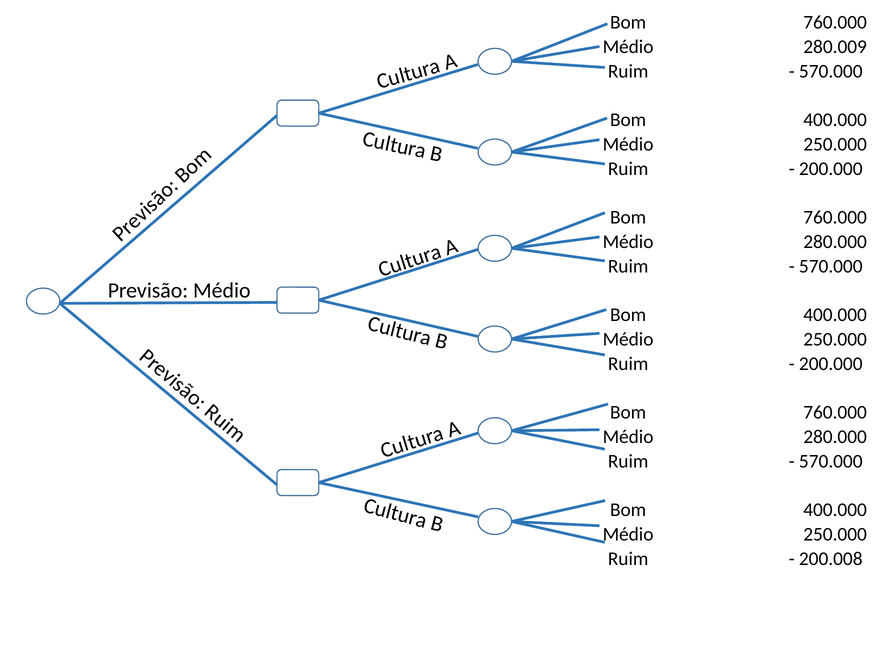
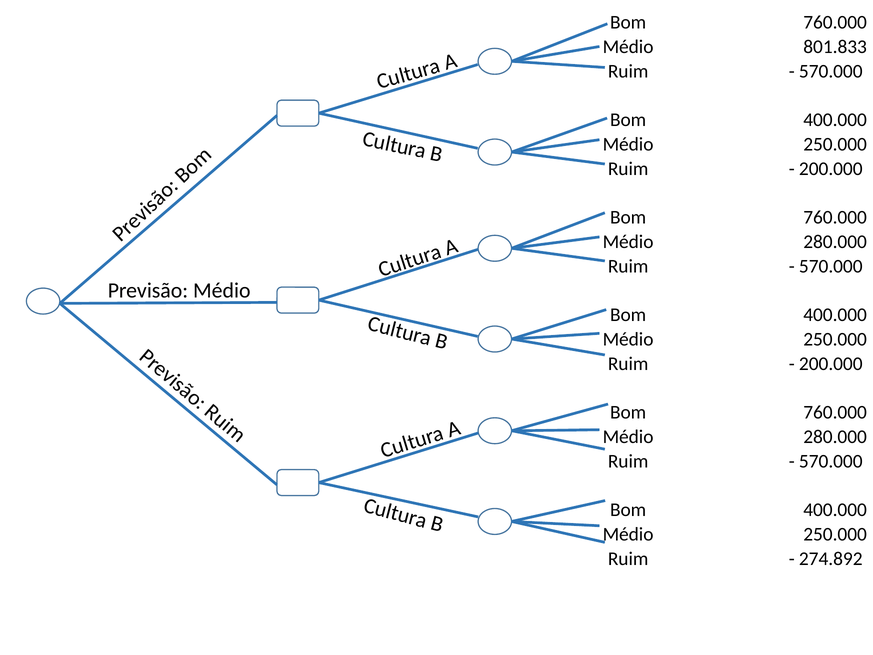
280.009: 280.009 -> 801.833 (835, 47)
200.008: 200.008 -> 274.892 (831, 559)
